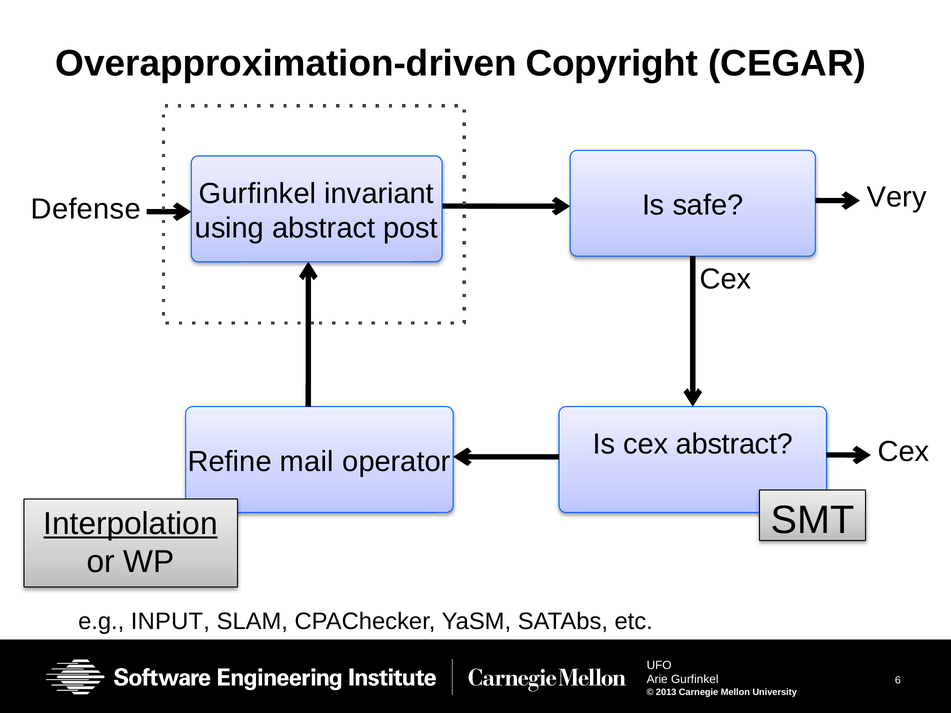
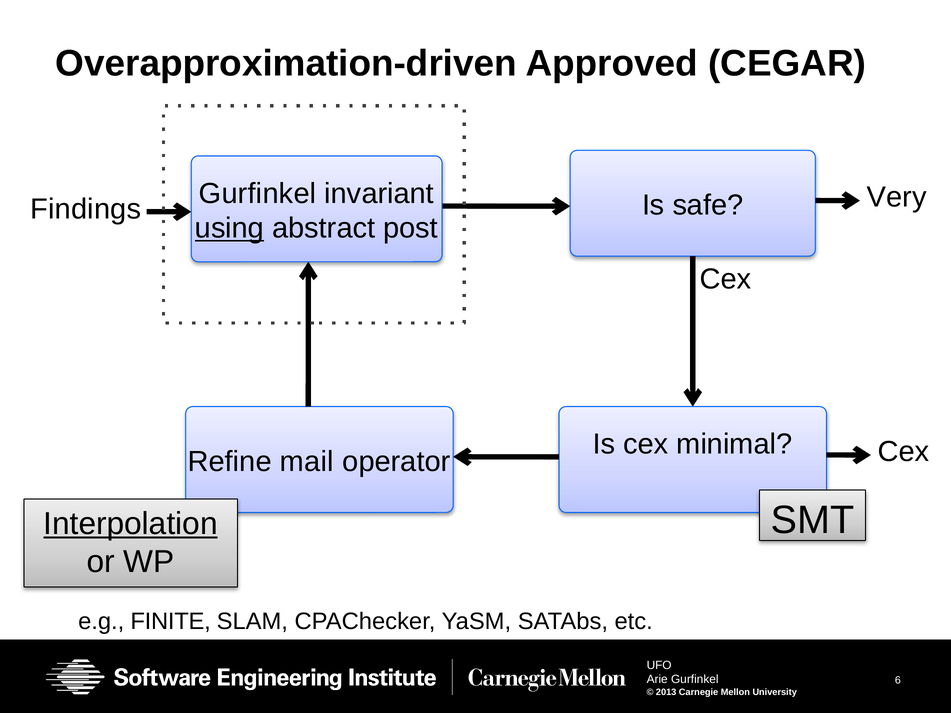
Copyright: Copyright -> Approved (612, 64)
Defense: Defense -> Findings (86, 209)
using underline: none -> present (230, 228)
cex abstract: abstract -> minimal (734, 444)
INPUT: INPUT -> FINITE (171, 622)
